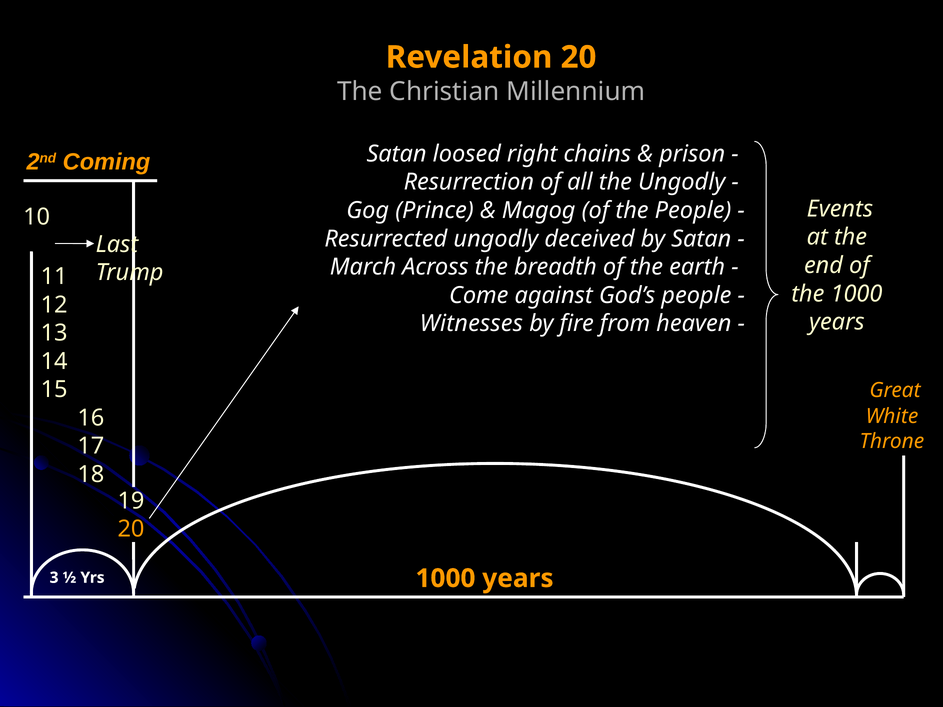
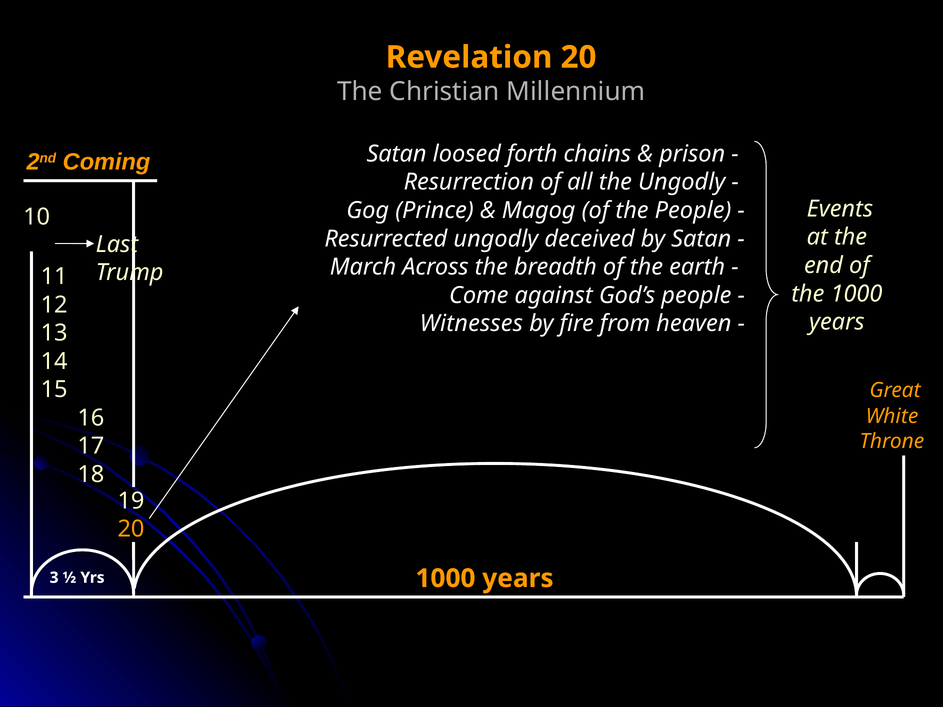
right: right -> forth (532, 154)
